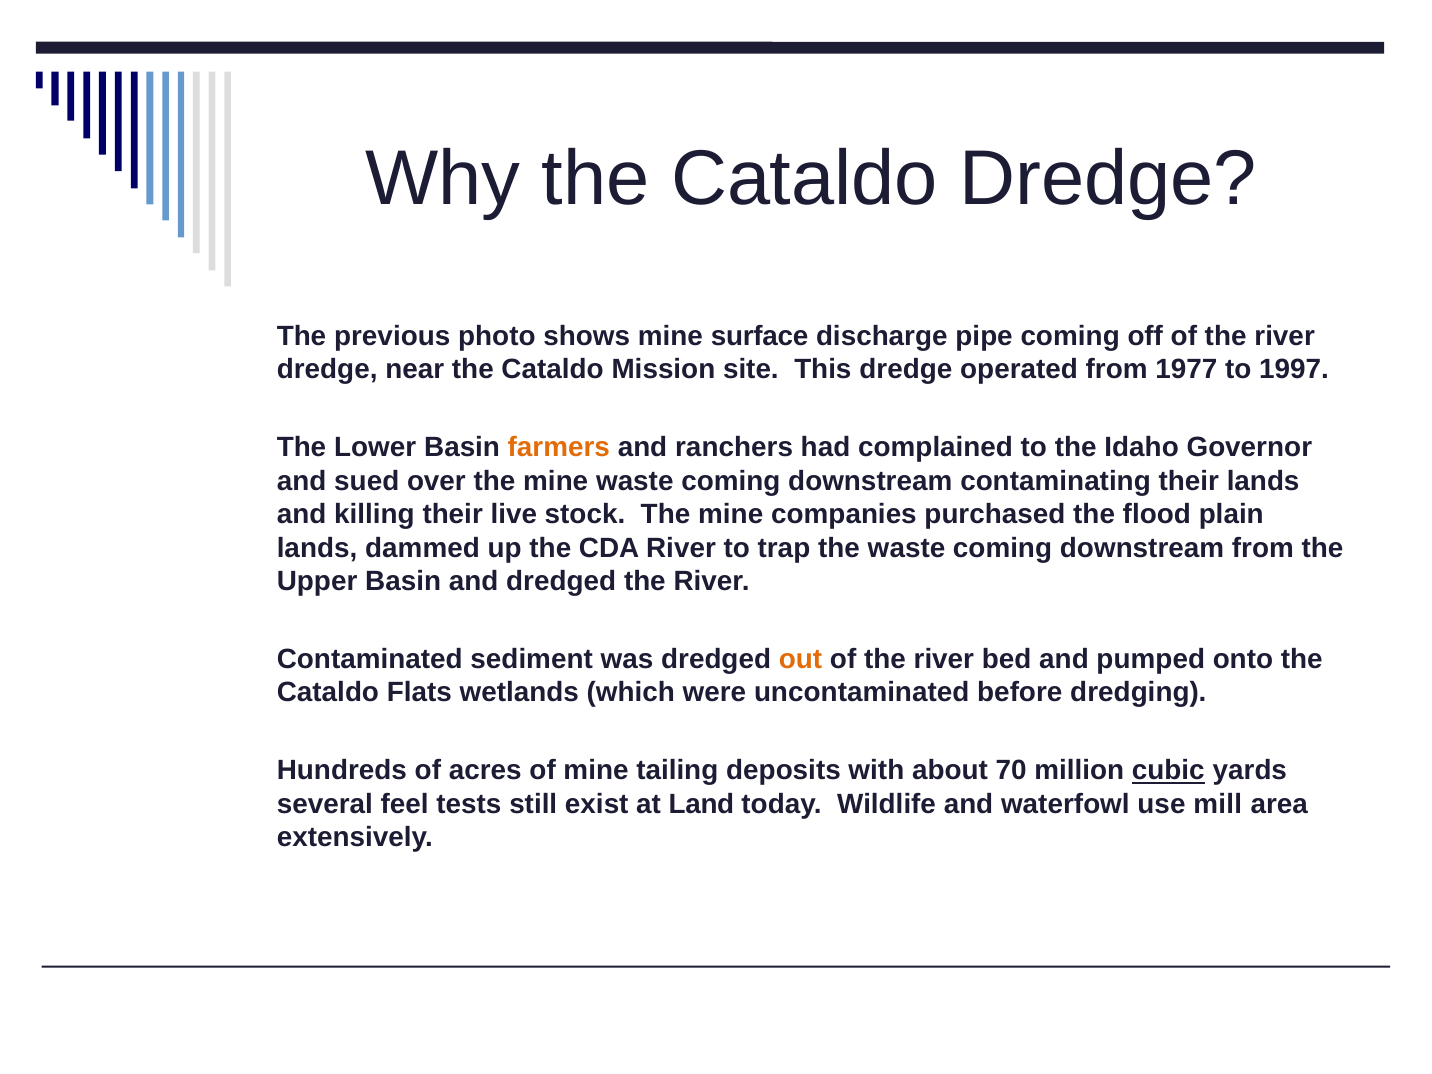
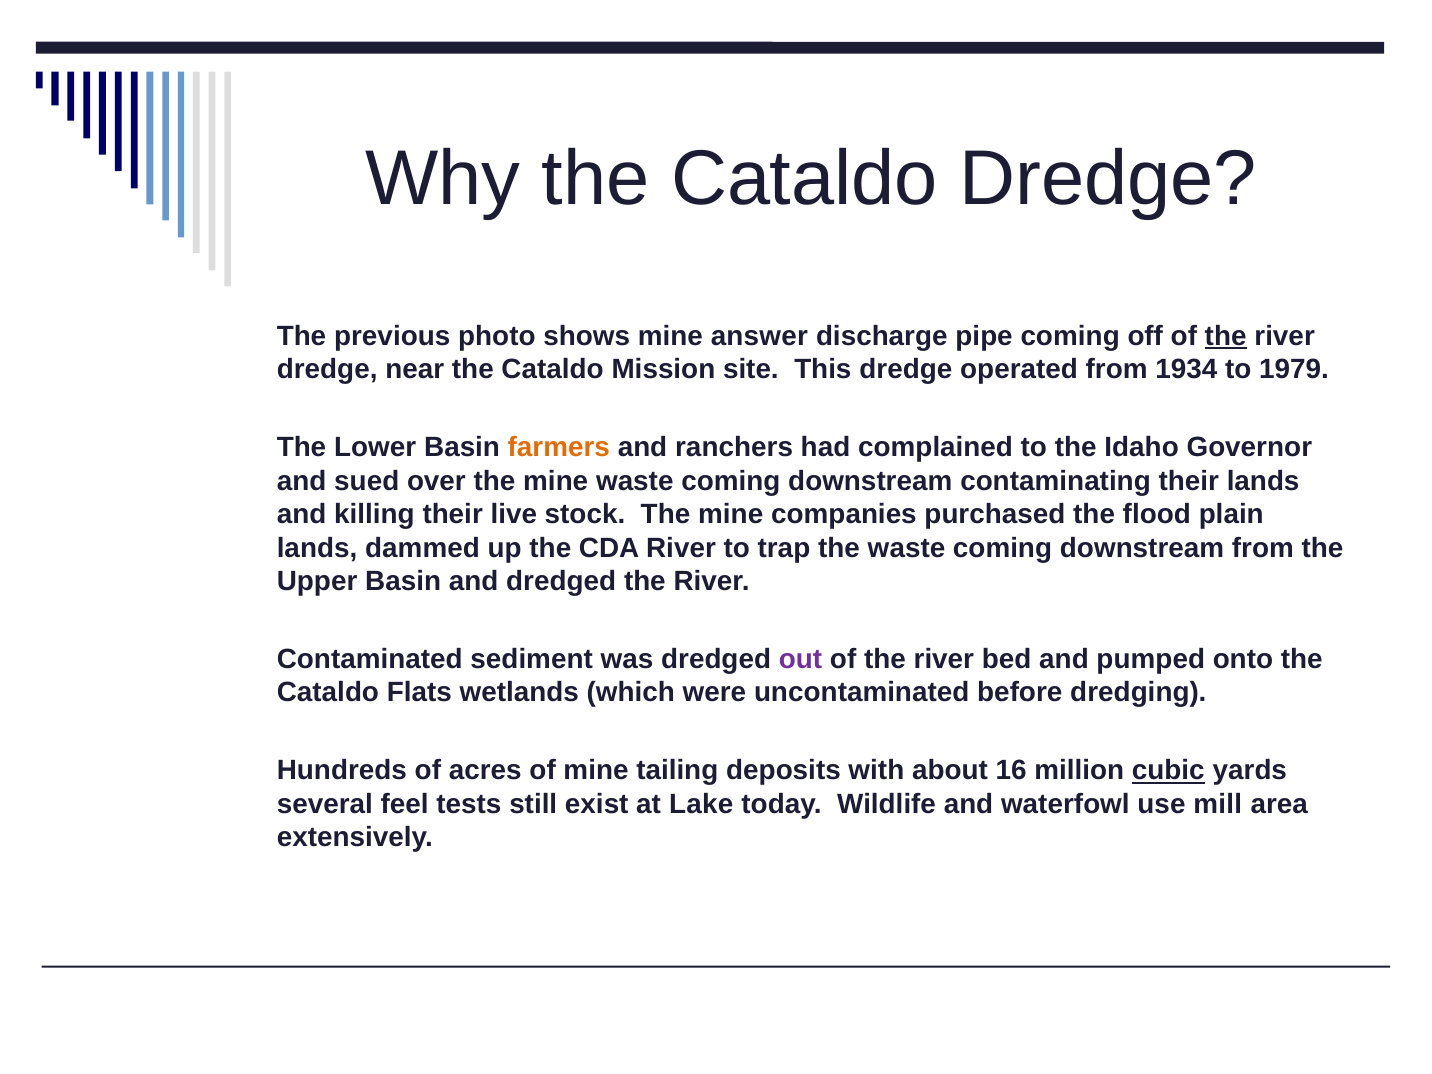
surface: surface -> answer (759, 336)
the underline: none -> present (1226, 336)
1977: 1977 -> 1934 (1186, 369)
1997: 1997 -> 1979 (1294, 369)
out colour: orange -> purple (801, 659)
70: 70 -> 16 (1011, 771)
Land: Land -> Lake (701, 804)
